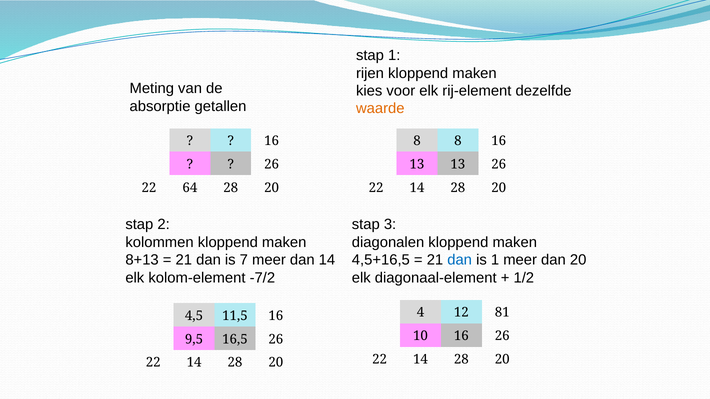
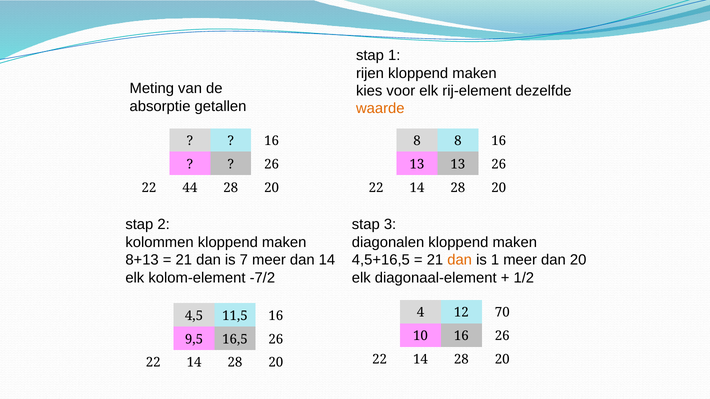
64: 64 -> 44 (190, 188)
dan colour: blue -> orange (460, 260)
81: 81 -> 70 (502, 313)
